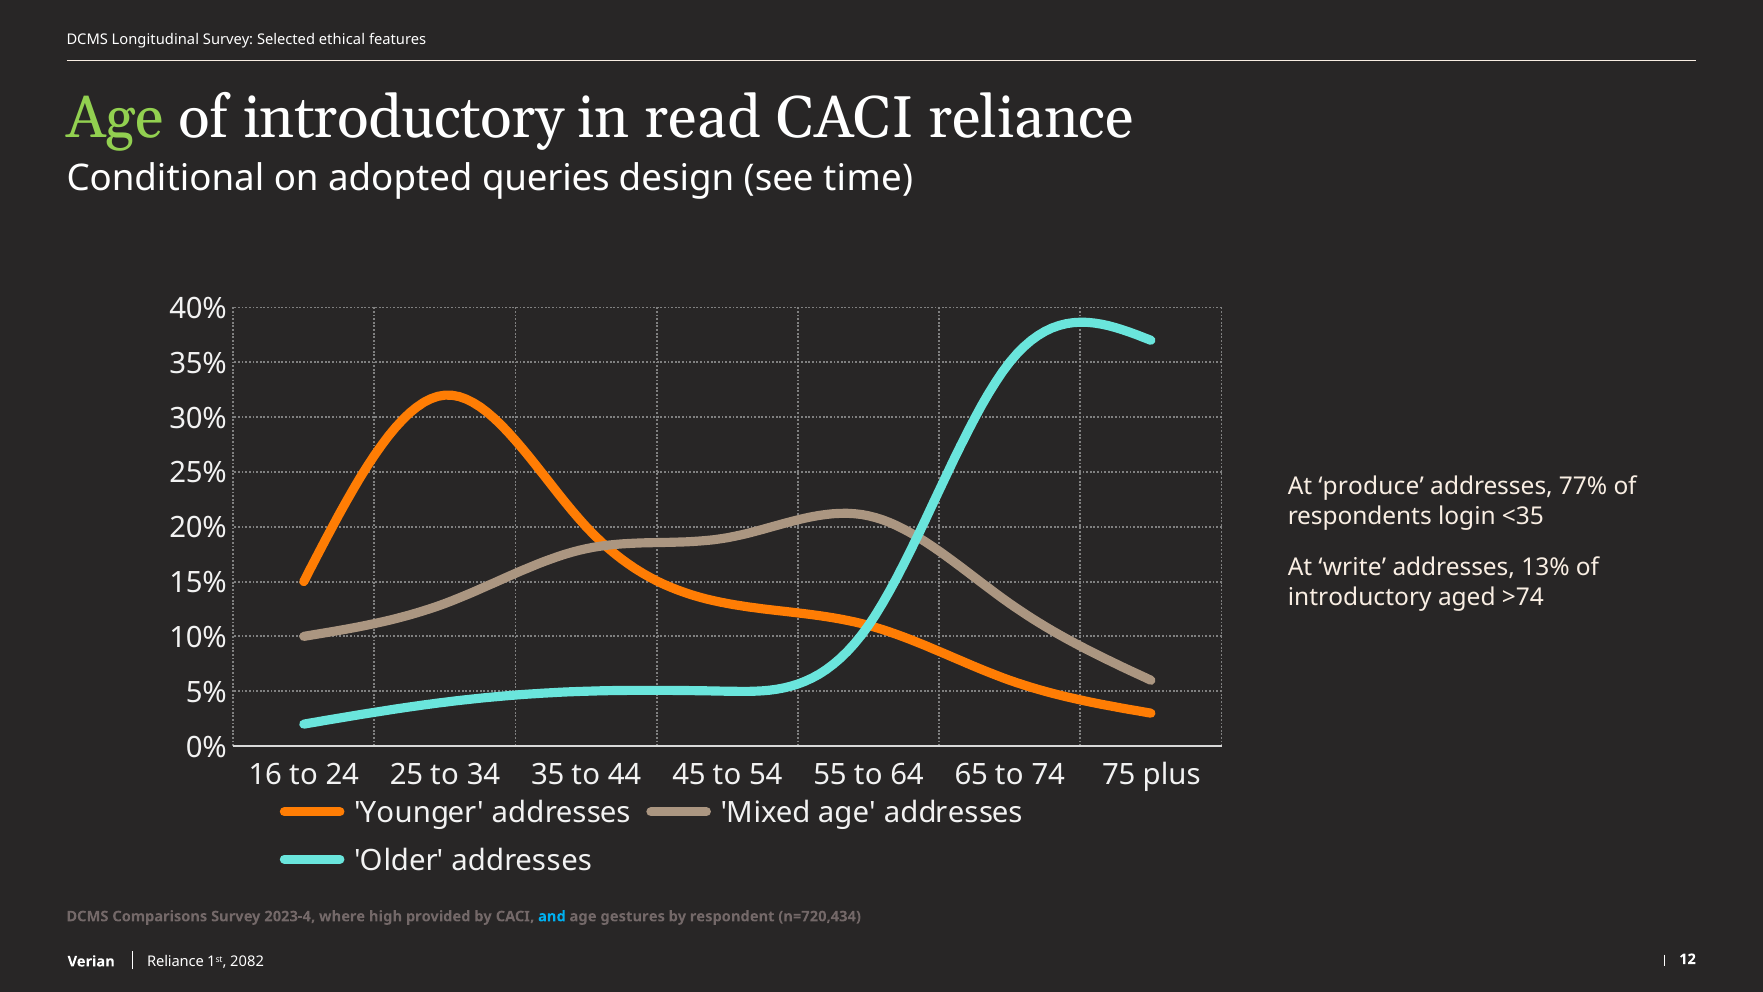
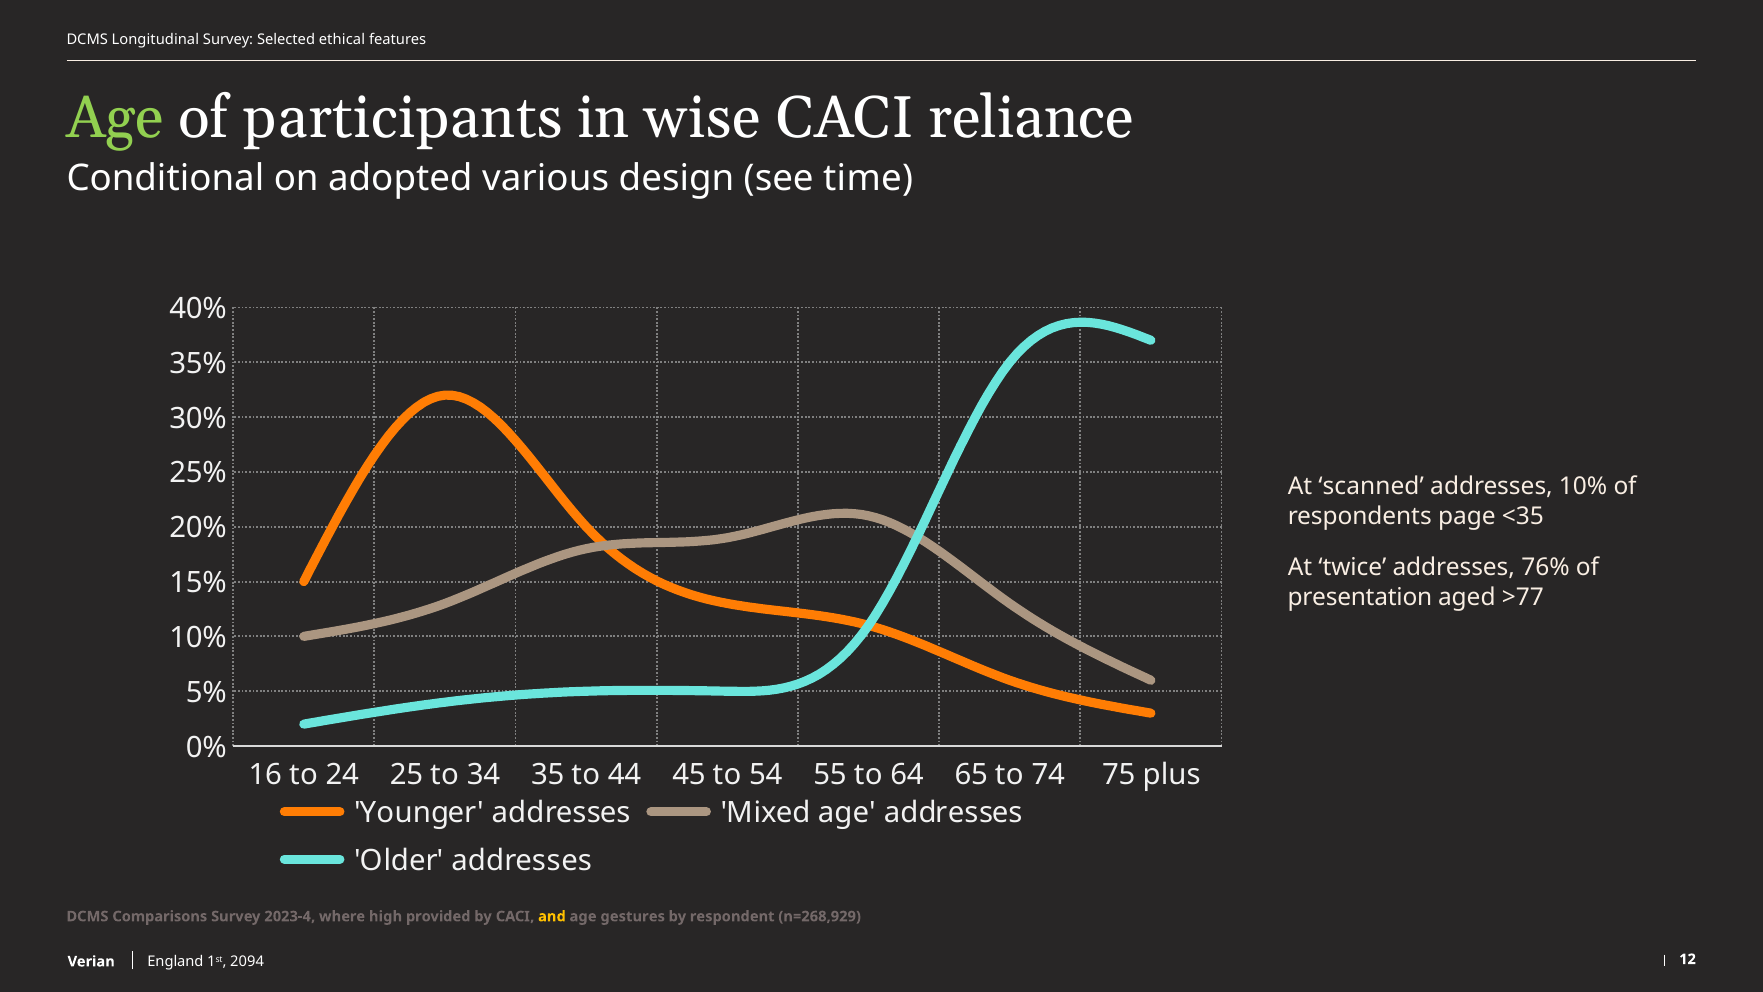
introductory: introductory -> participants (403, 118)
read: read -> wise (703, 118)
queries: queries -> various (546, 178)
produce: produce -> scanned (1371, 486)
addresses 77%: 77% -> 10% (1583, 486)
login: login -> page (1467, 516)
write: write -> twice (1352, 567)
13%: 13% -> 76% (1546, 567)
introductory: introductory -> presentation (1360, 597)
>74: >74 -> >77 (1523, 597)
and colour: light blue -> yellow (552, 916)
n=720,434: n=720,434 -> n=268,929 (820, 916)
Reliance: Reliance -> England (175, 961)
2082: 2082 -> 2094 (247, 961)
